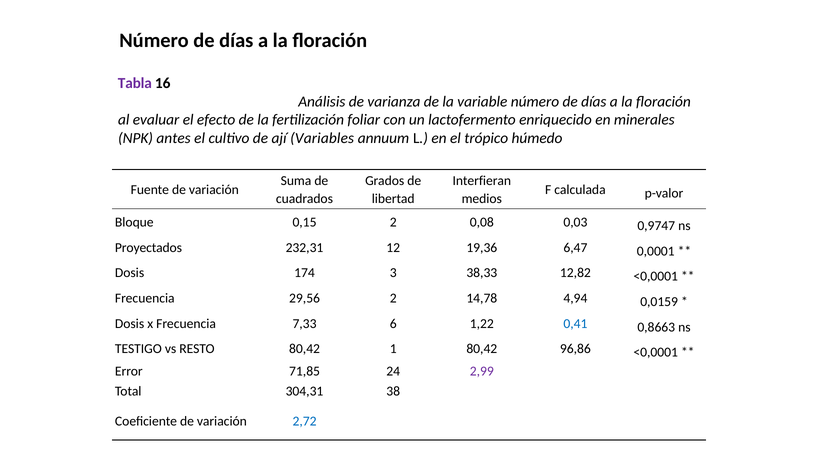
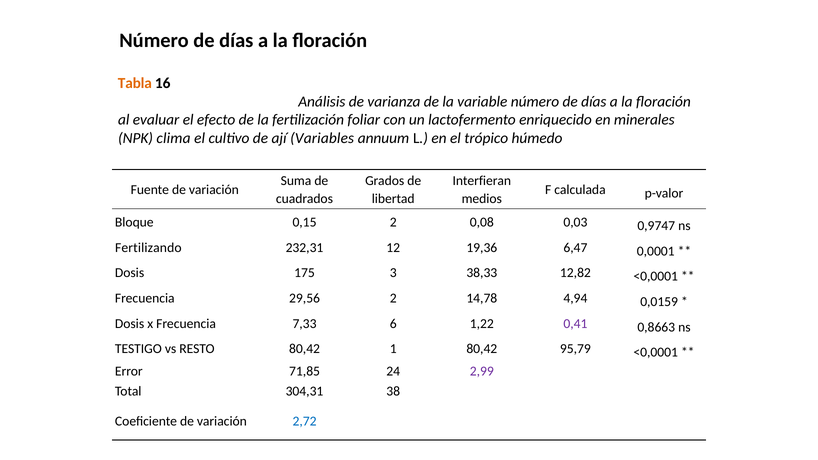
Tabla colour: purple -> orange (135, 83)
antes: antes -> clima (174, 138)
Proyectados: Proyectados -> Fertilizando (148, 248)
174: 174 -> 175 (305, 273)
0,41 colour: blue -> purple (575, 324)
96,86: 96,86 -> 95,79 (575, 349)
